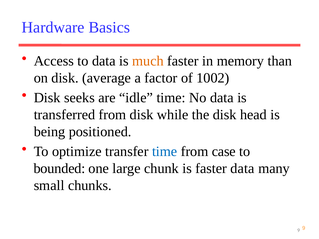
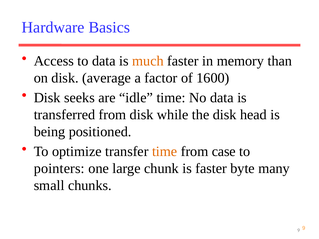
1002: 1002 -> 1600 (213, 78)
time colour: blue -> orange (165, 152)
bounded: bounded -> pointers (59, 169)
faster data: data -> byte (243, 169)
